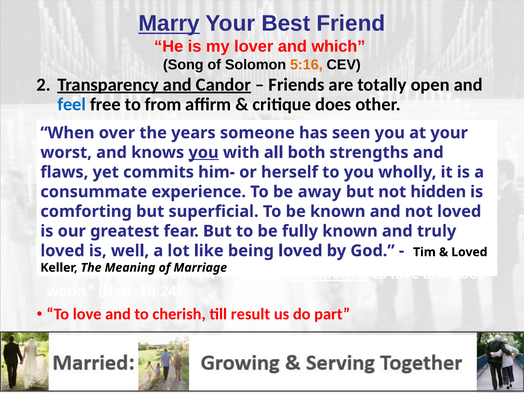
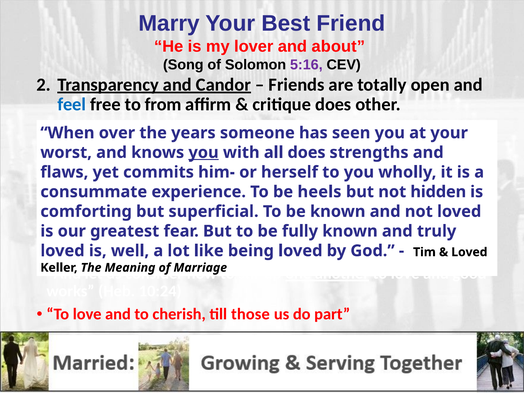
Marry underline: present -> none (169, 24)
which: which -> about (338, 46)
5:16 colour: orange -> purple (306, 65)
both: both -> does (307, 153)
away: away -> heels (319, 192)
result: result -> those (250, 314)
